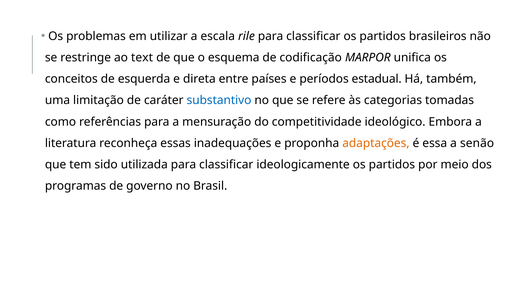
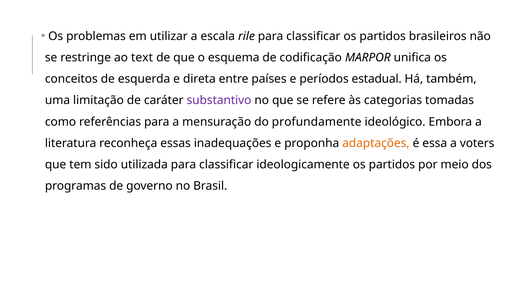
substantivo colour: blue -> purple (219, 100)
competitividade: competitividade -> profundamente (317, 122)
senão: senão -> voters (477, 143)
